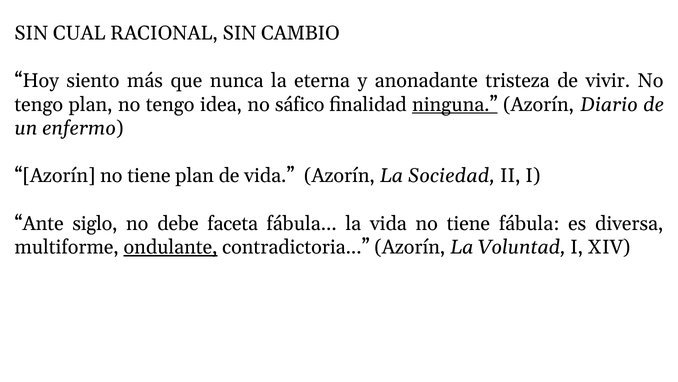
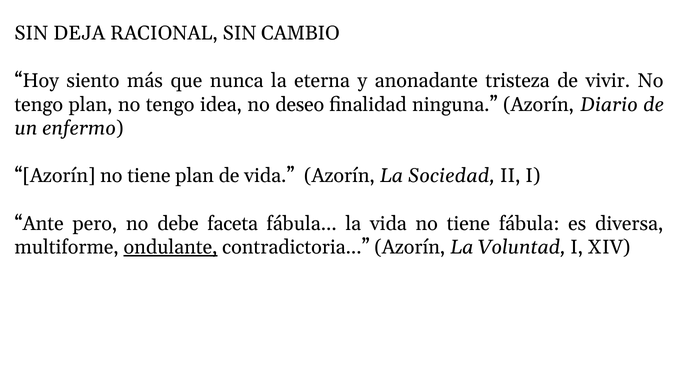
CUAL: CUAL -> DEJA (79, 33)
sáfico: sáfico -> deseo (300, 104)
ninguna underline: present -> none (455, 104)
siglo: siglo -> pero (95, 223)
